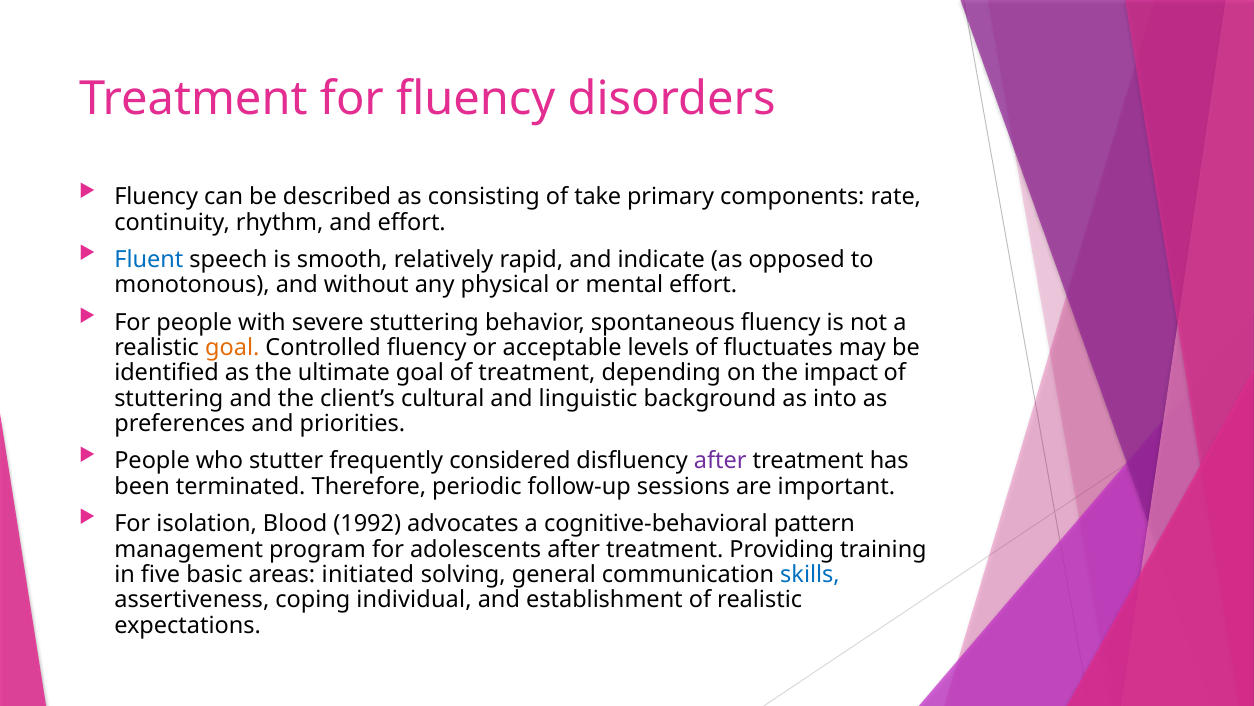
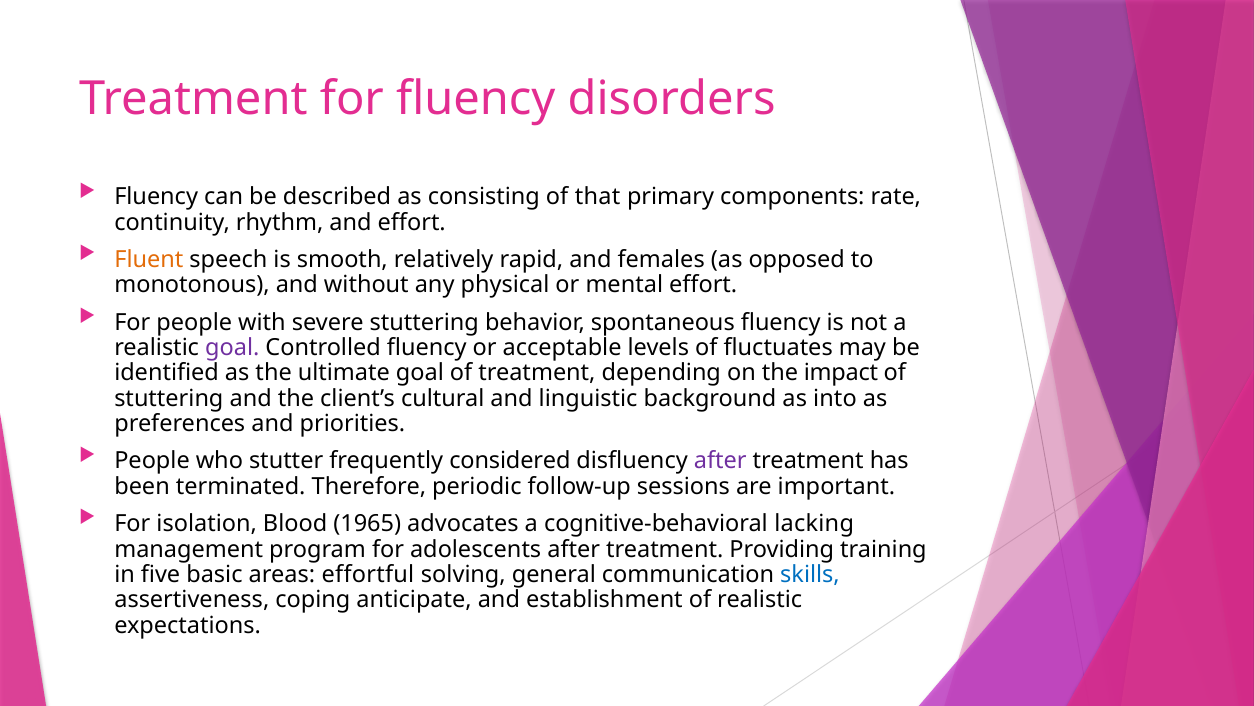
take: take -> that (598, 197)
Fluent colour: blue -> orange (149, 260)
indicate: indicate -> females (661, 260)
goal colour: orange -> purple (232, 347)
1992: 1992 -> 1965 (367, 523)
pattern: pattern -> lacking (814, 523)
initiated: initiated -> effortful (368, 574)
individual: individual -> anticipate (414, 600)
